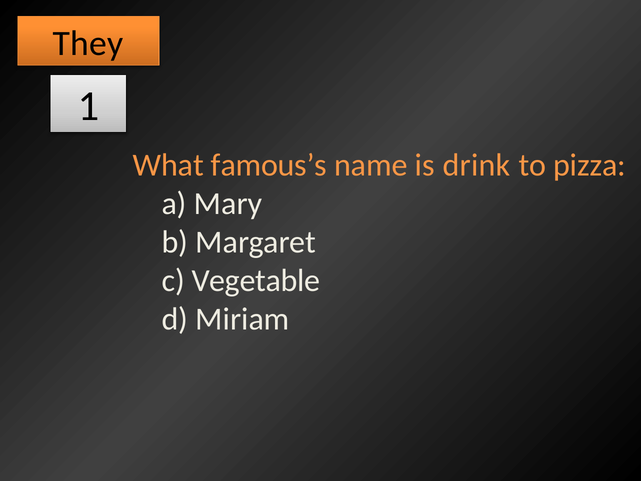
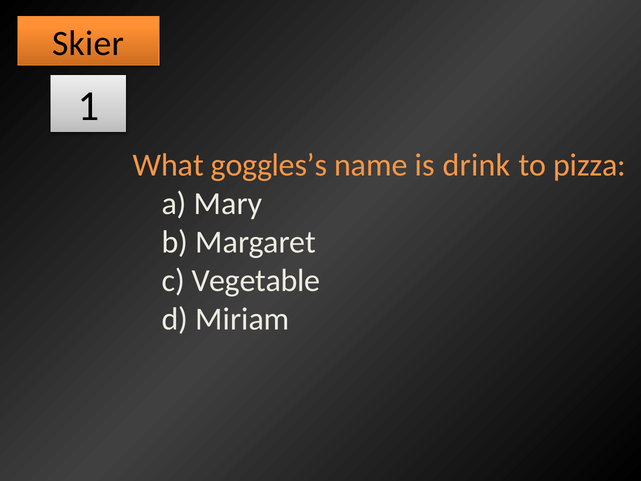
They: They -> Skier (88, 43)
famous’s: famous’s -> goggles’s (269, 165)
